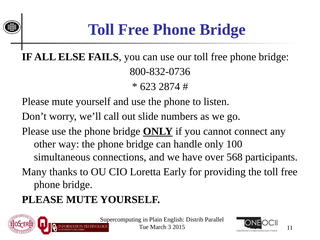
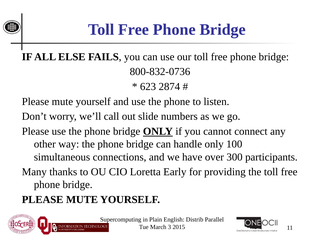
568: 568 -> 300 (235, 157)
